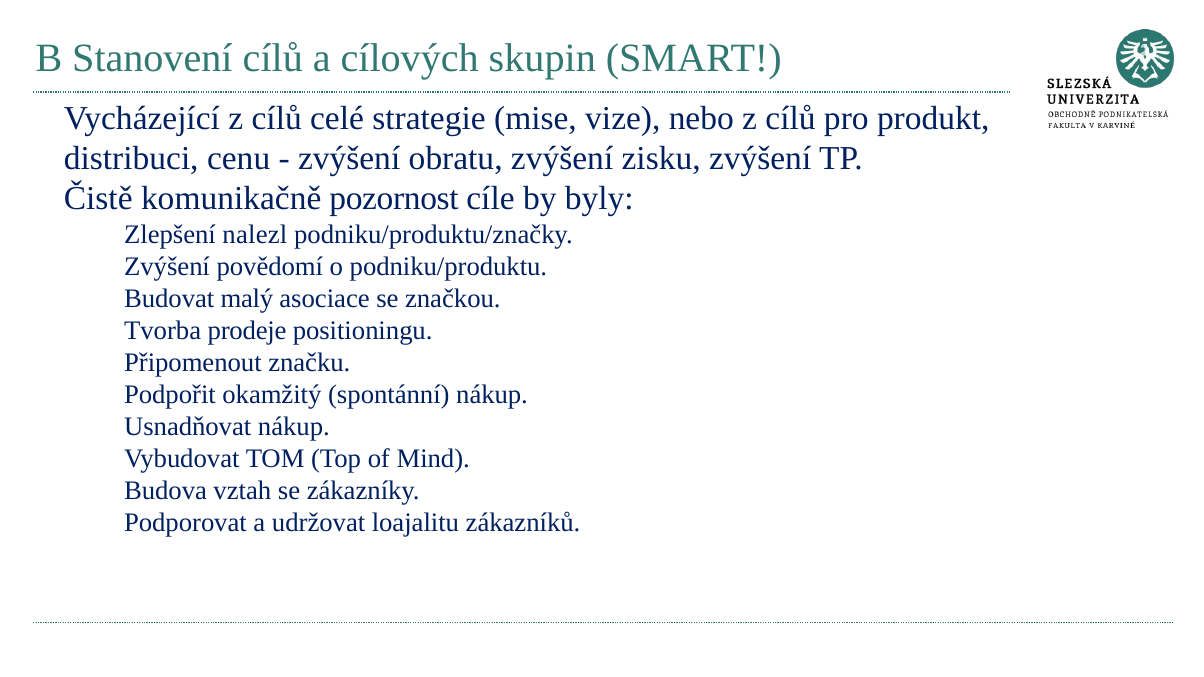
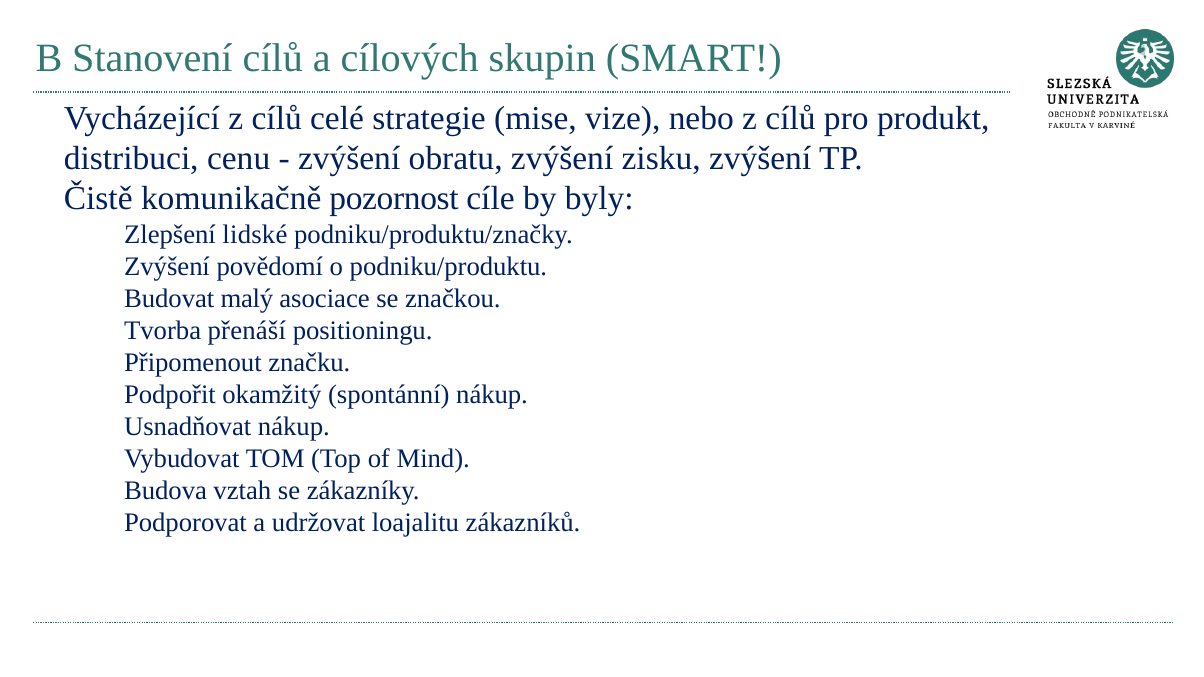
nalezl: nalezl -> lidské (255, 234)
prodeje: prodeje -> přenáší (247, 331)
